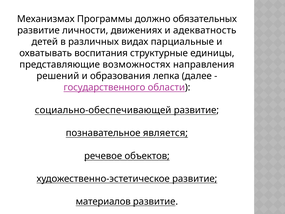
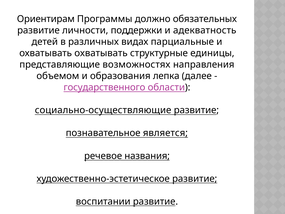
Механизмах: Механизмах -> Ориентирам (46, 19)
движениях: движениях -> поддержки (136, 30)
охватывать воспитания: воспитания -> охватывать (101, 53)
решений: решений -> объемом (58, 76)
социально-обеспечивающей: социально-обеспечивающей -> социально-осуществляющие (103, 110)
объектов: объектов -> названия (147, 156)
материалов: материалов -> воспитании (103, 201)
